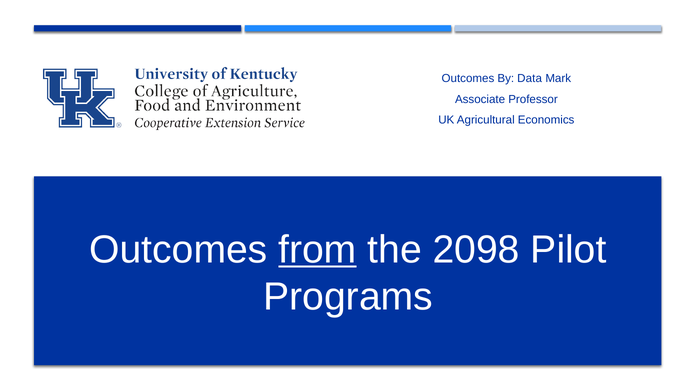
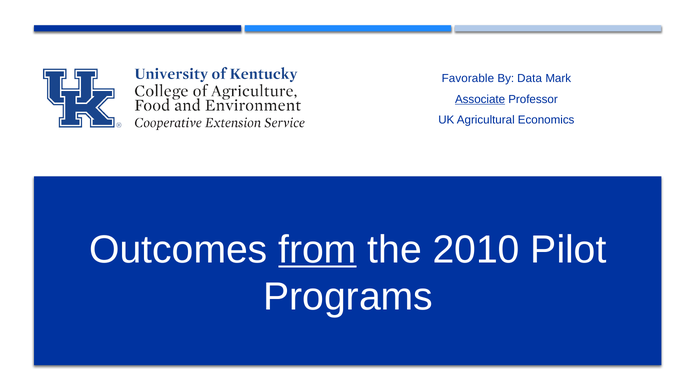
Outcomes: Outcomes -> Favorable (468, 79)
Associate underline: none -> present (480, 99)
2098: 2098 -> 2010 (476, 249)
